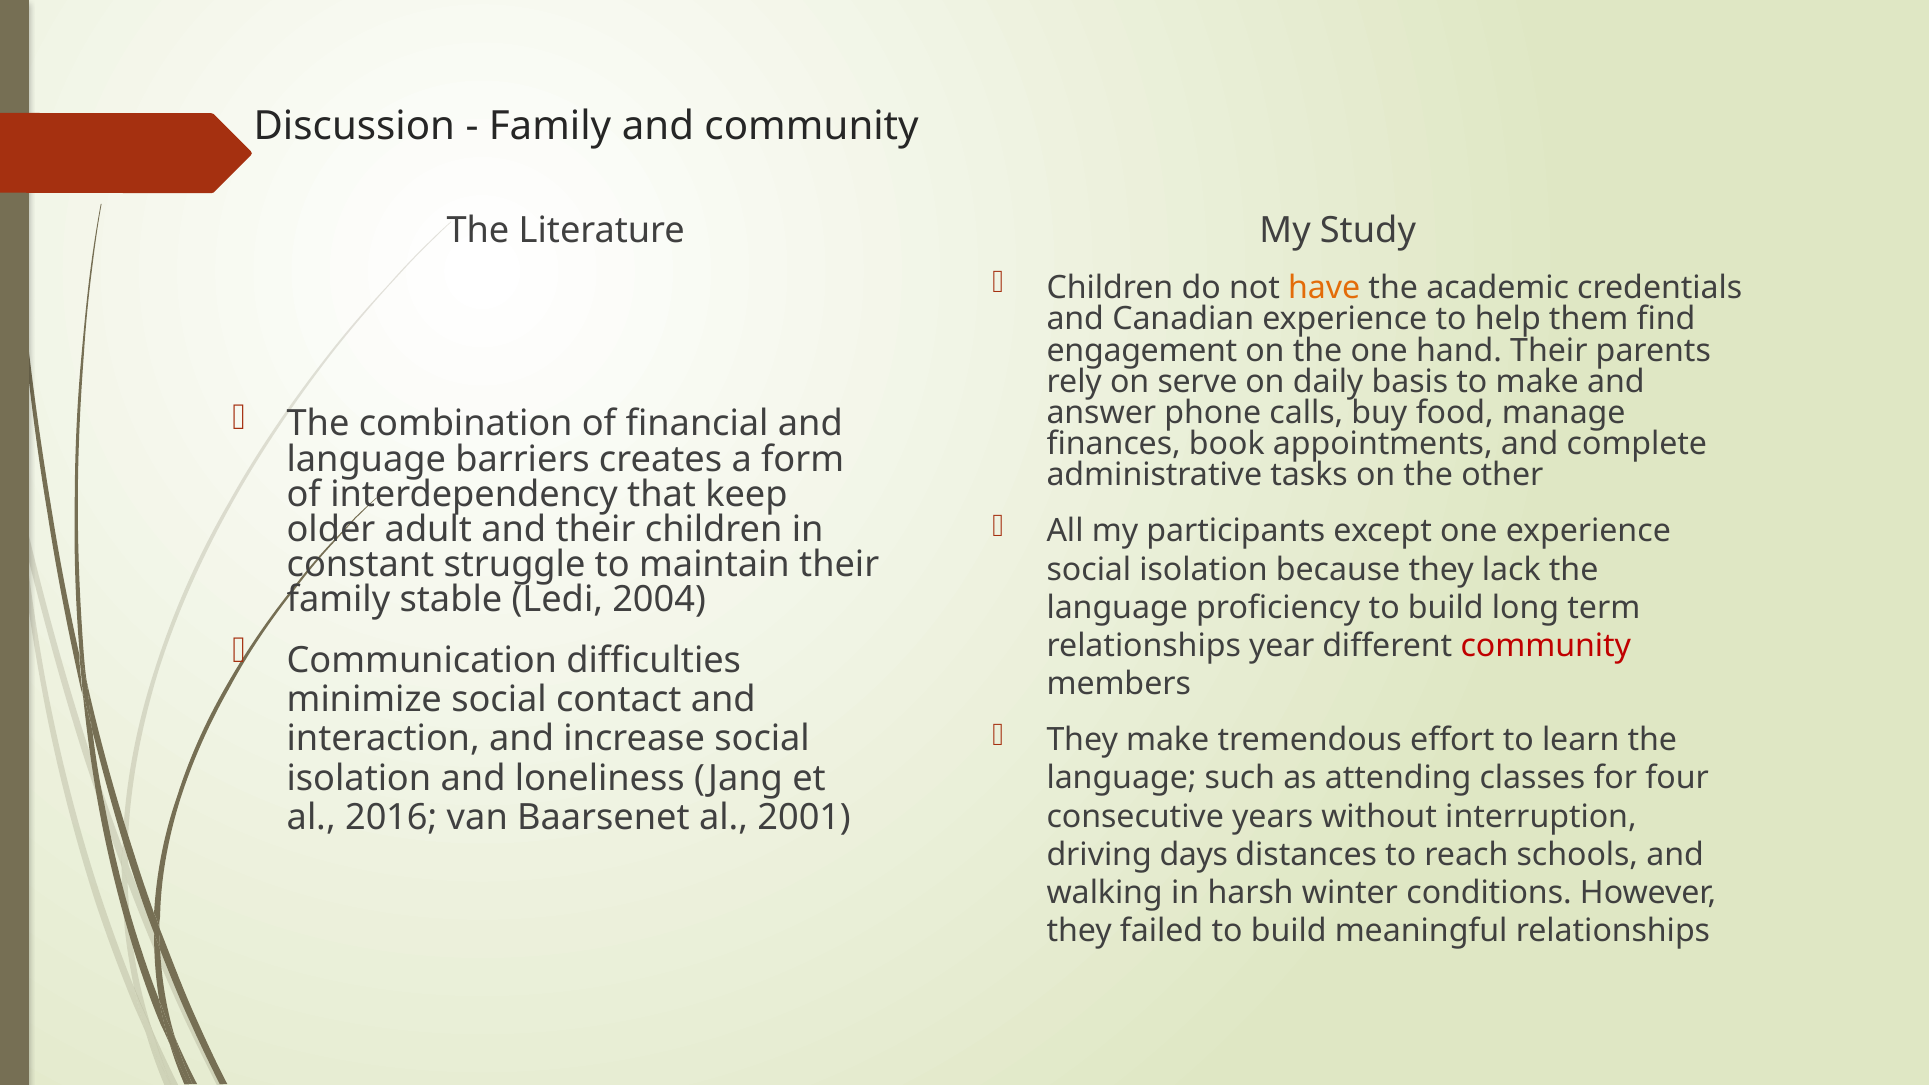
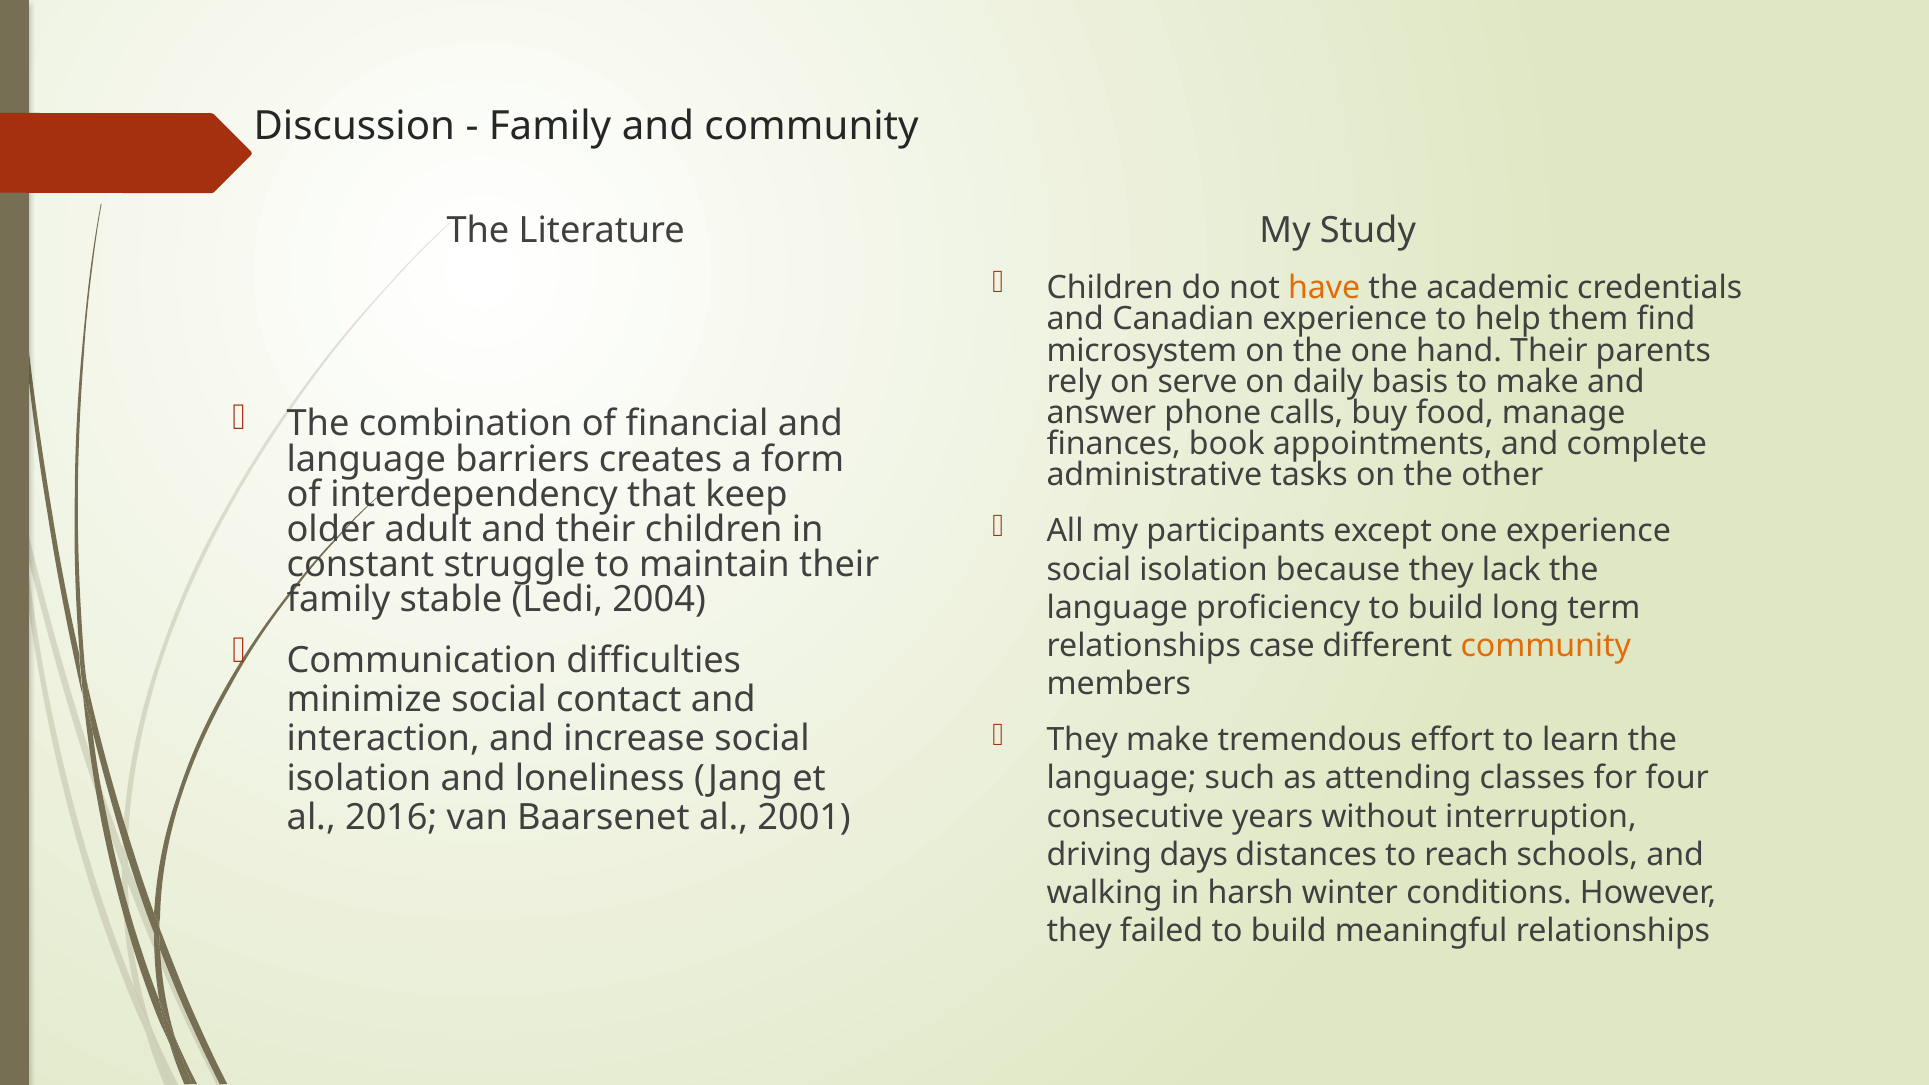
engagement: engagement -> microsystem (1142, 350)
year: year -> case (1282, 646)
community colour: red -> orange (1546, 646)
